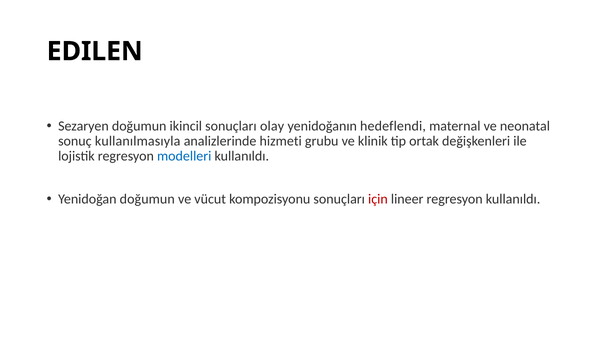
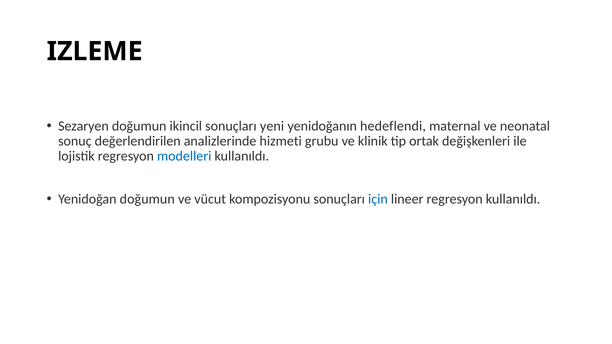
EDILEN: EDILEN -> IZLEME (95, 51)
olay: olay -> yeni (272, 126)
kullanılmasıyla: kullanılmasıyla -> değerlendirilen (138, 141)
için colour: red -> blue (378, 199)
